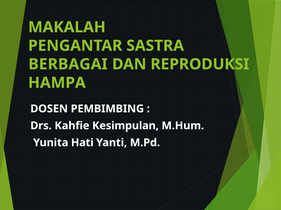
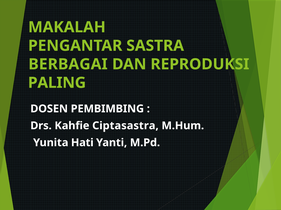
HAMPA: HAMPA -> PALING (57, 83)
Kesimpulan: Kesimpulan -> Ciptasastra (125, 126)
